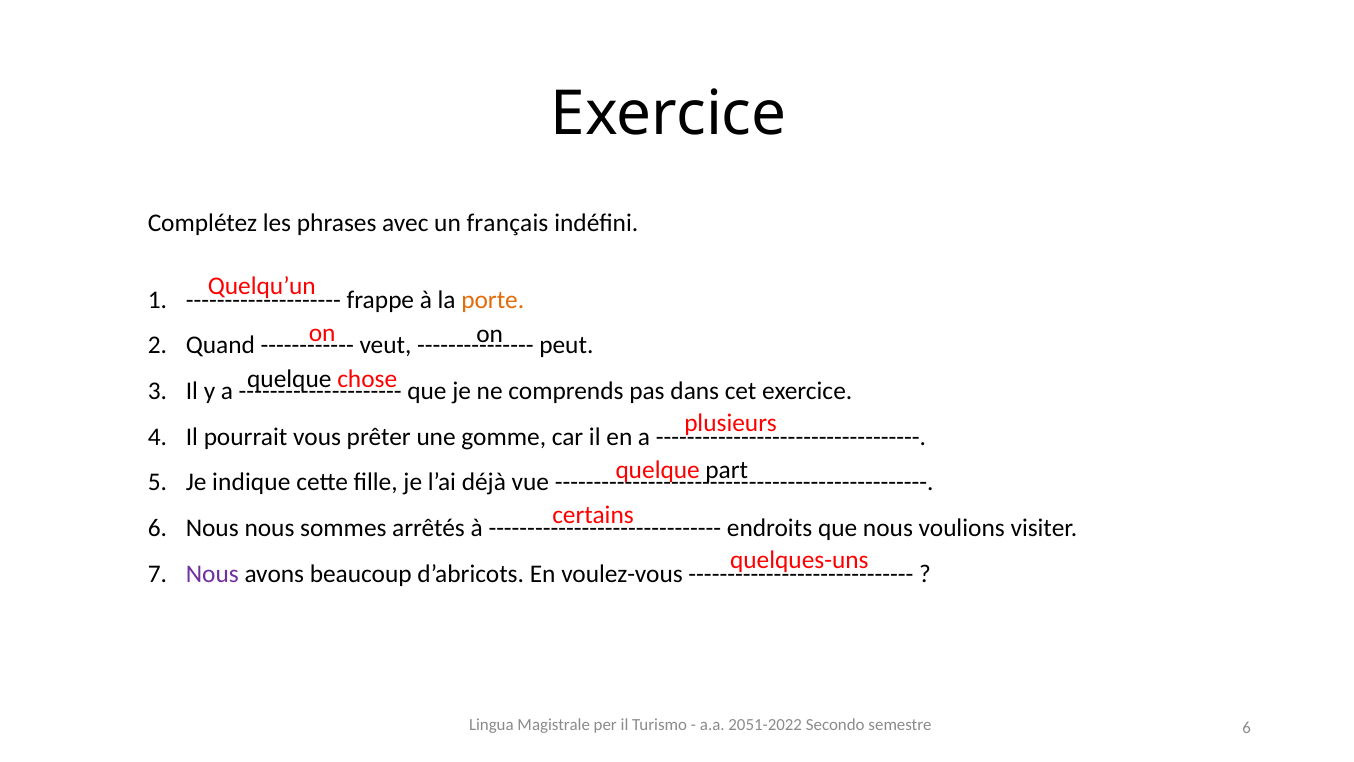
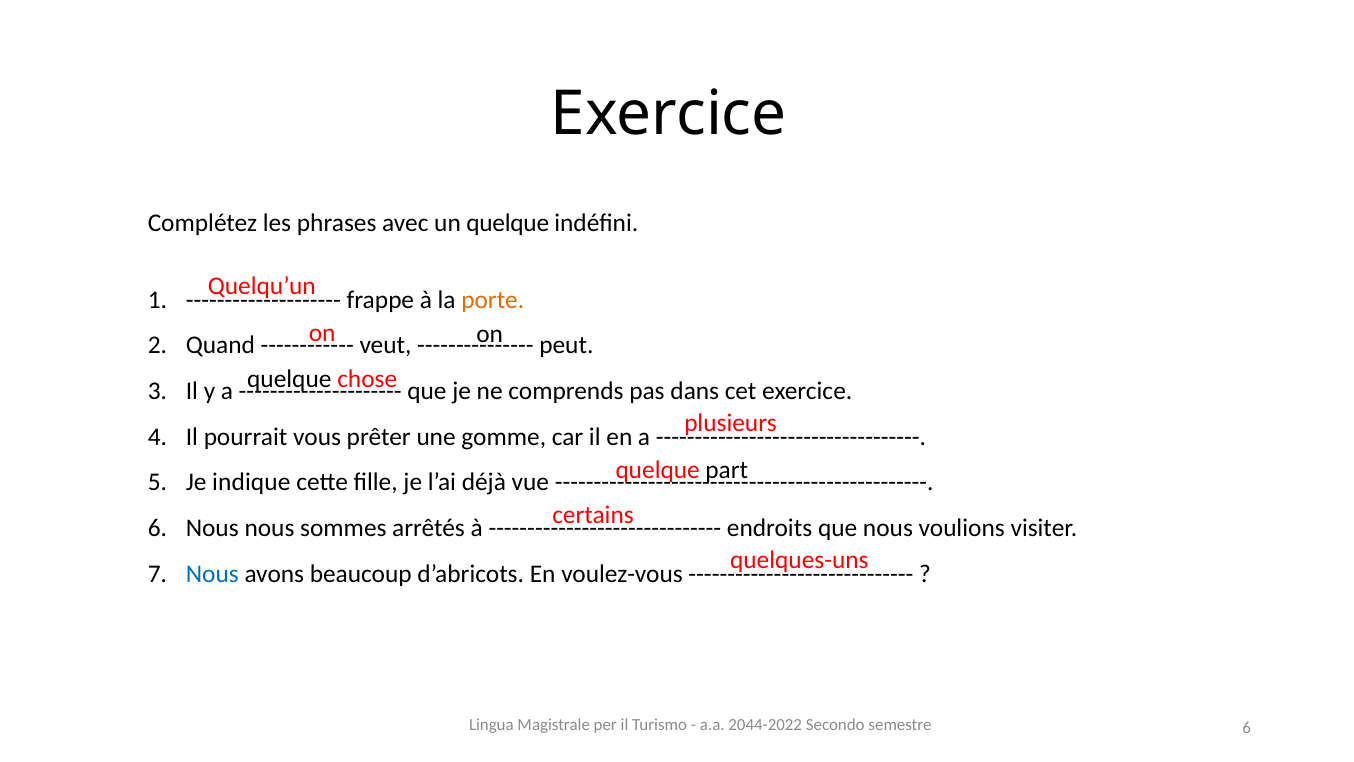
un français: français -> quelque (508, 223)
Nous colour: purple -> blue (212, 574)
2051-2022: 2051-2022 -> 2044-2022 (765, 725)
